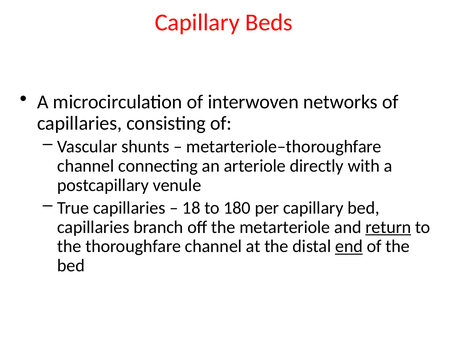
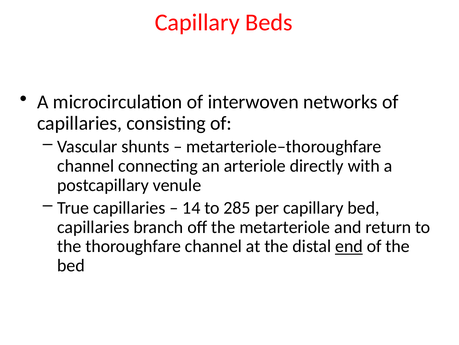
18: 18 -> 14 (191, 207)
180: 180 -> 285 (237, 207)
return underline: present -> none (388, 227)
